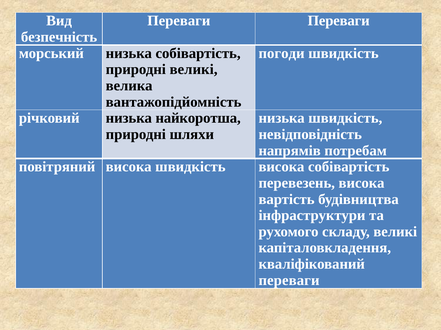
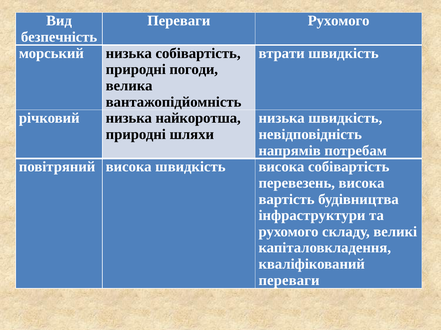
Переваги Переваги: Переваги -> Рухомого (339, 21)
погоди: погоди -> втрати (282, 53)
природні великі: великі -> погоди (194, 70)
